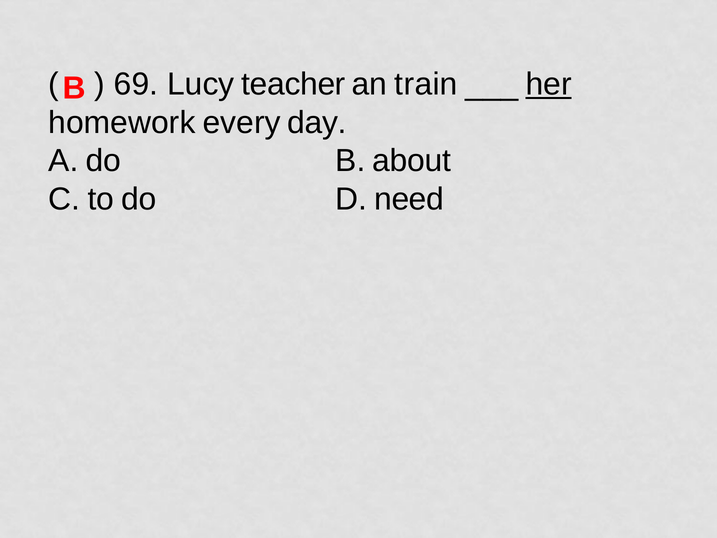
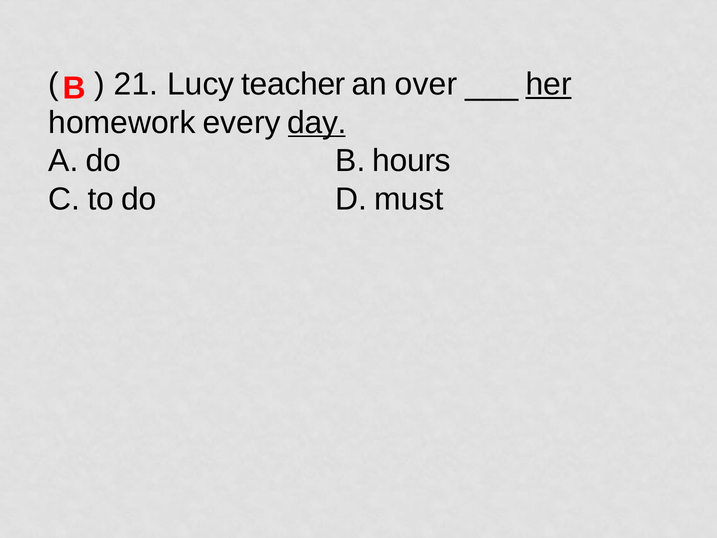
69: 69 -> 21 (136, 84)
train: train -> over (426, 84)
day underline: none -> present (317, 122)
about: about -> hours (412, 161)
need: need -> must (409, 199)
